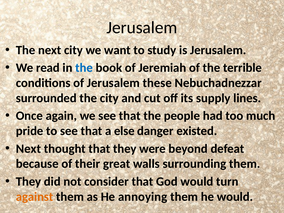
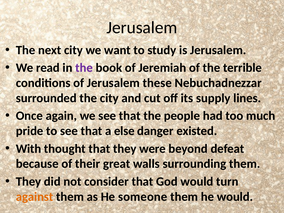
the colour: blue -> purple (84, 68)
Next: Next -> With (29, 149)
annoying: annoying -> someone (143, 197)
